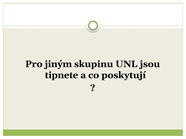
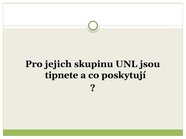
jiným: jiným -> jejich (58, 64)
